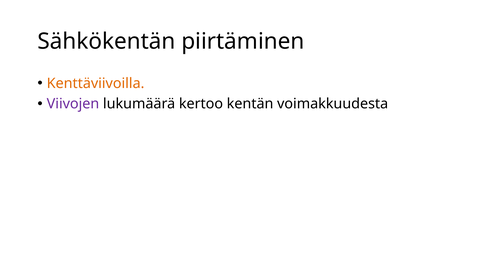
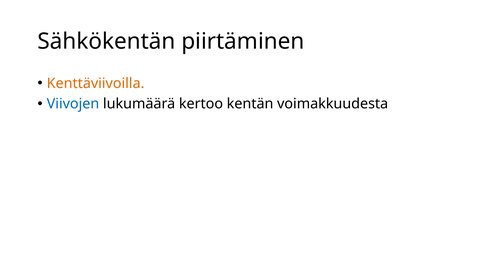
Viivojen colour: purple -> blue (73, 104)
